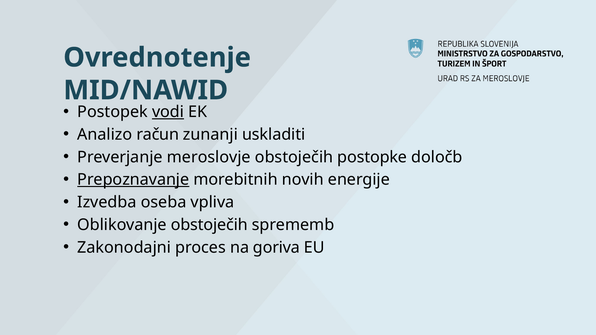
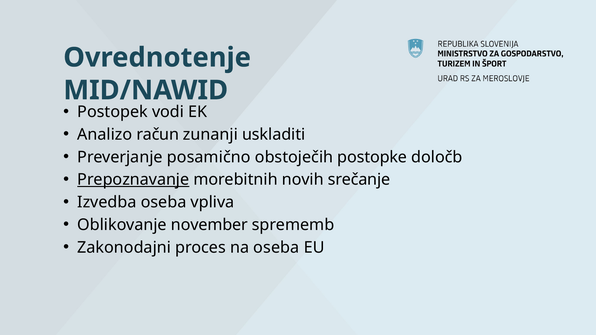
vodi underline: present -> none (168, 112)
meroslovje: meroslovje -> posamično (209, 157)
energije: energije -> srečanje (359, 180)
Oblikovanje obstoječih: obstoječih -> november (209, 225)
na goriva: goriva -> oseba (276, 248)
